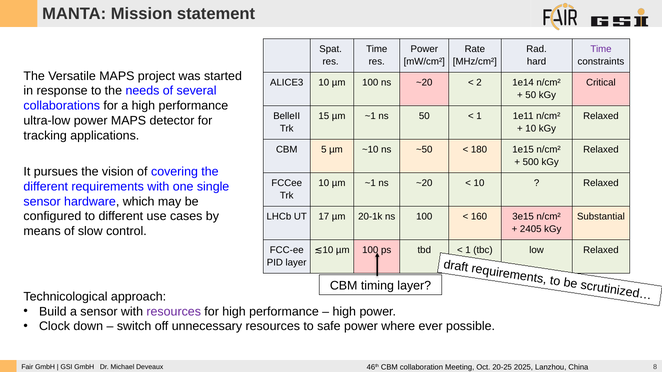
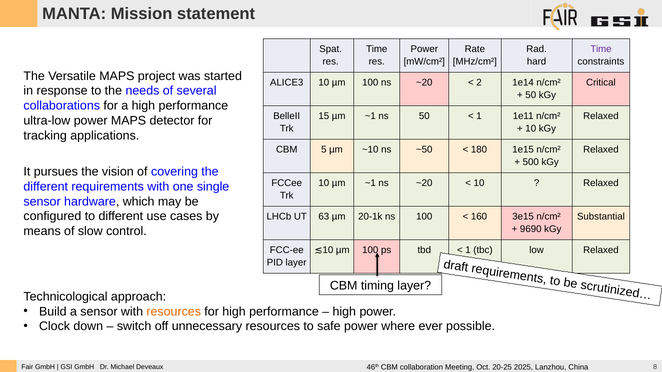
17: 17 -> 63 (324, 217)
2405: 2405 -> 9690 (531, 229)
resources colour: purple -> orange (174, 312)
